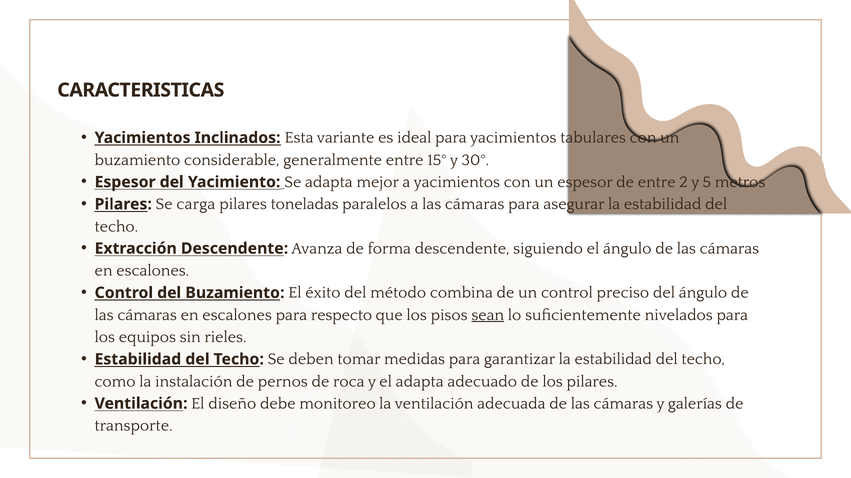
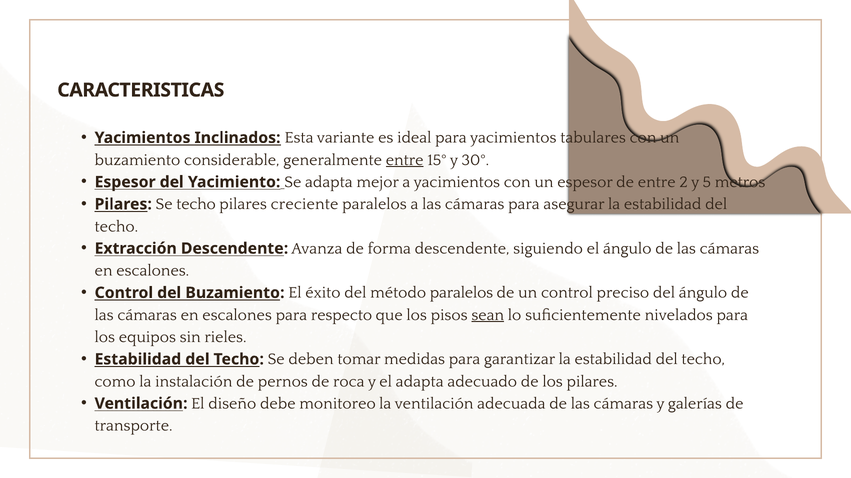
entre underline: none -> present (405, 160)
Se carga: carga -> techo (196, 204)
toneladas: toneladas -> creciente (305, 204)
método combina: combina -> paralelos (461, 293)
